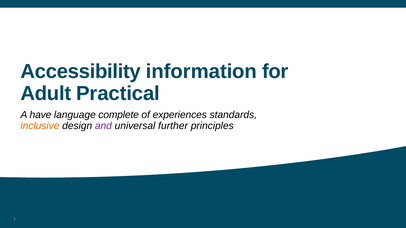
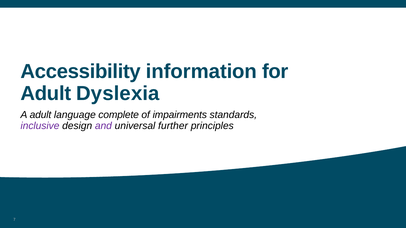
Practical: Practical -> Dyslexia (118, 94)
A have: have -> adult (40, 115)
experiences: experiences -> impairments (180, 115)
inclusive colour: orange -> purple (40, 126)
